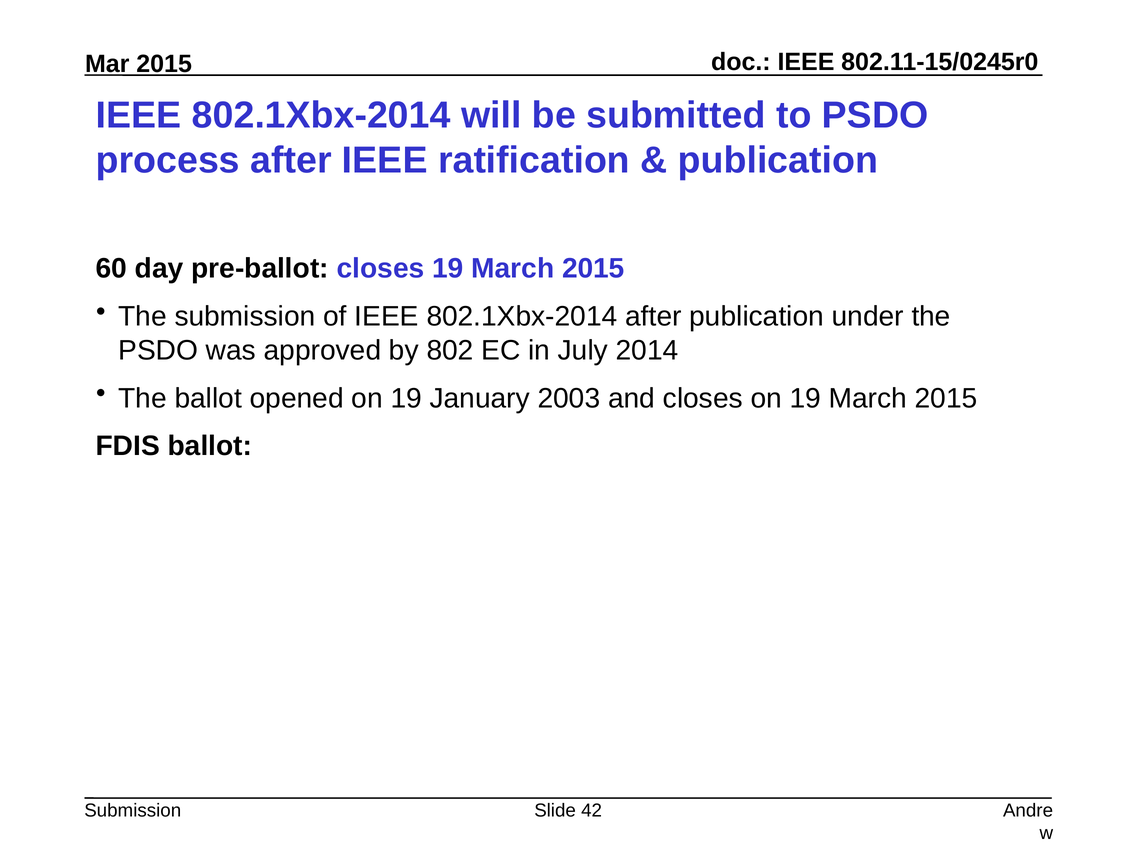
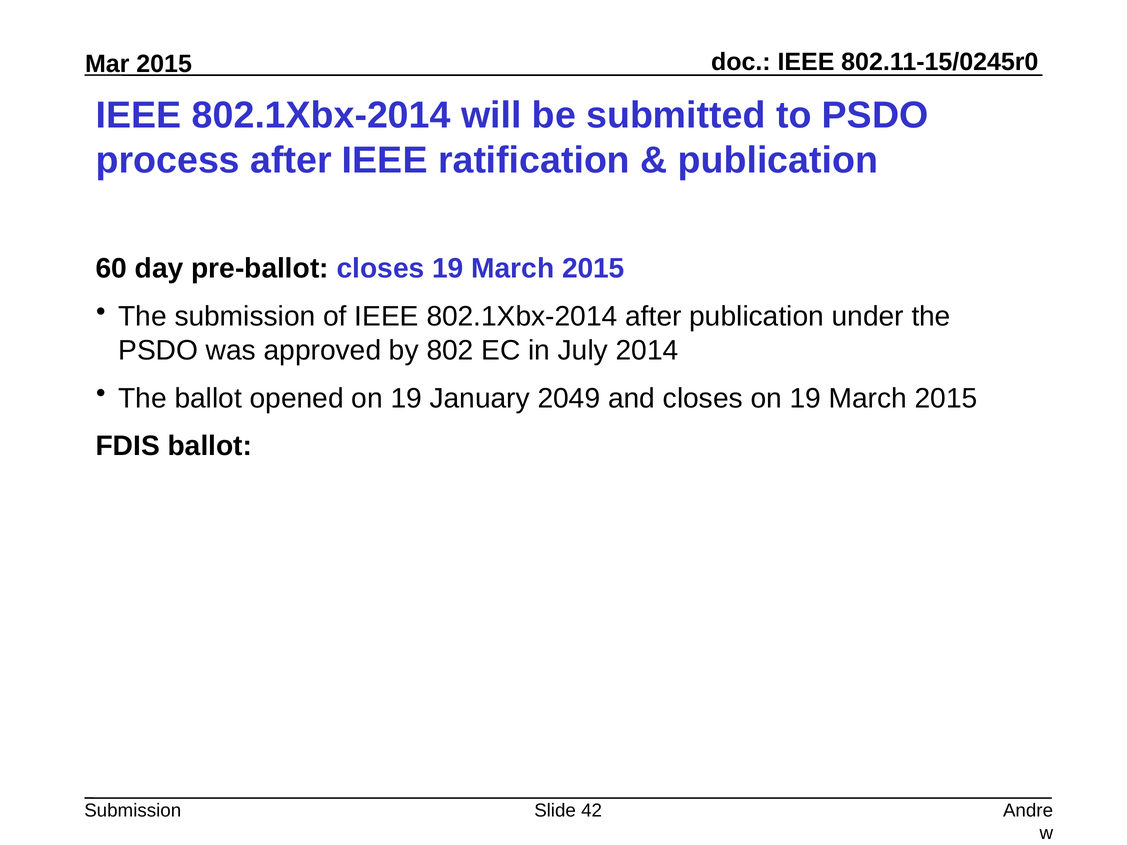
2003: 2003 -> 2049 (569, 398)
